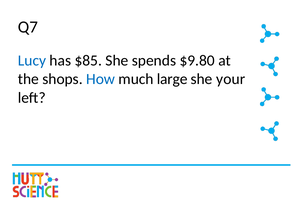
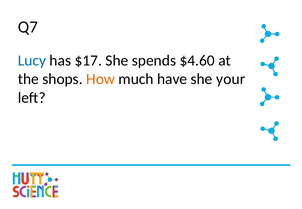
$85: $85 -> $17 (88, 61)
$9.80: $9.80 -> $4.60 (197, 61)
How colour: blue -> orange (101, 79)
large: large -> have (172, 79)
